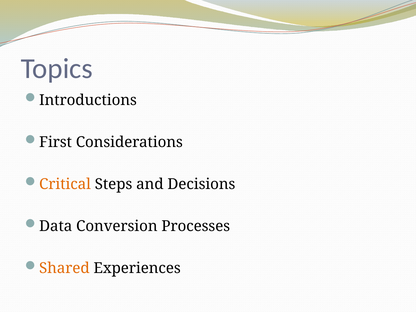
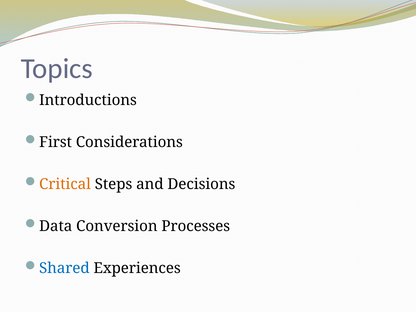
Shared colour: orange -> blue (64, 268)
